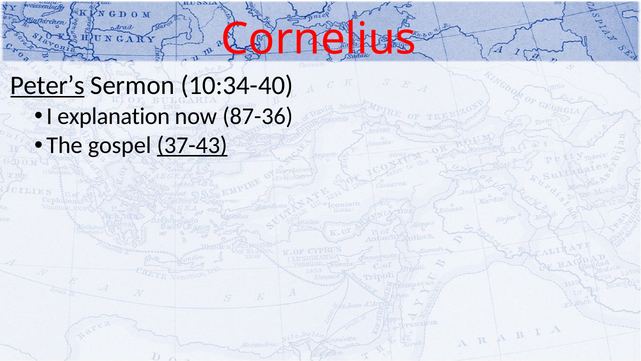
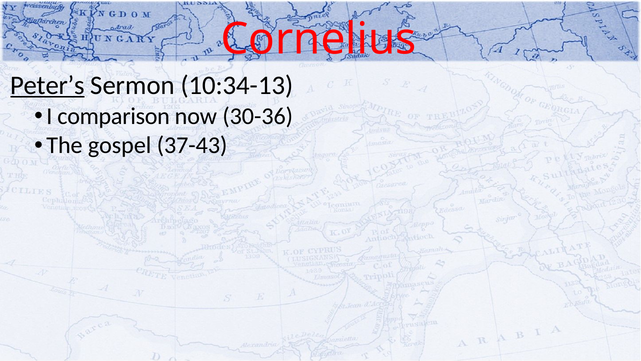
10:34-40: 10:34-40 -> 10:34-13 (237, 85)
explanation: explanation -> comparison (114, 116)
87-36: 87-36 -> 30-36 (258, 116)
37-43 underline: present -> none (192, 145)
